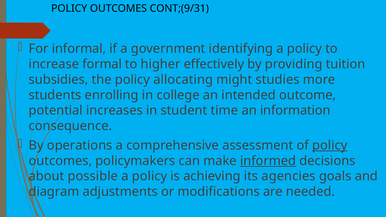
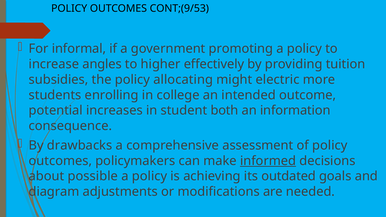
CONT;(9/31: CONT;(9/31 -> CONT;(9/53 (179, 8)
identifying: identifying -> promoting (241, 49)
formal: formal -> angles (102, 64)
studies: studies -> electric (278, 80)
time: time -> both (224, 111)
operations: operations -> drawbacks (80, 145)
policy underline: present -> none (330, 145)
agencies: agencies -> outdated (289, 176)
